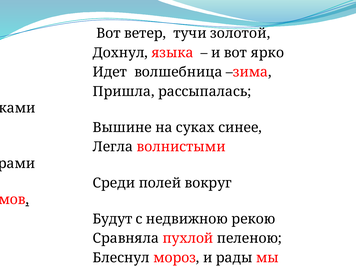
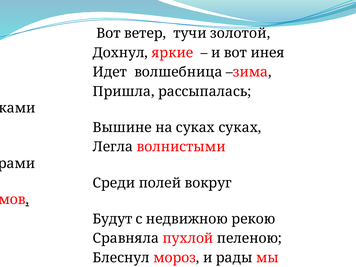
языка: языка -> яркие (172, 53)
ярко: ярко -> инея (267, 53)
суках синее: синее -> суках (240, 128)
